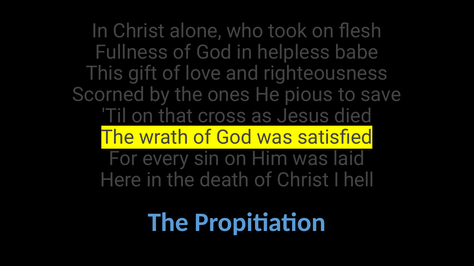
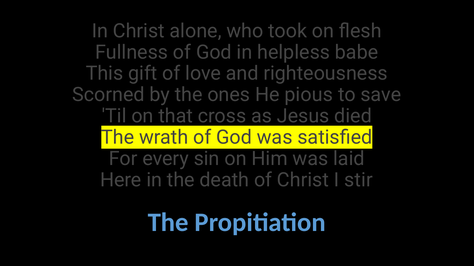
hell: hell -> stir (359, 180)
